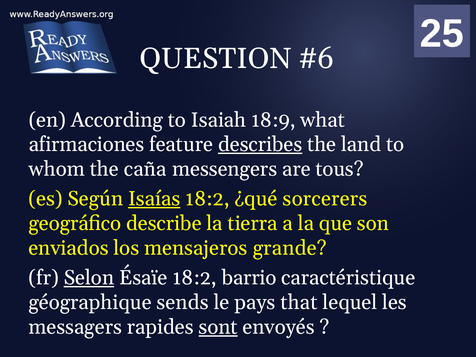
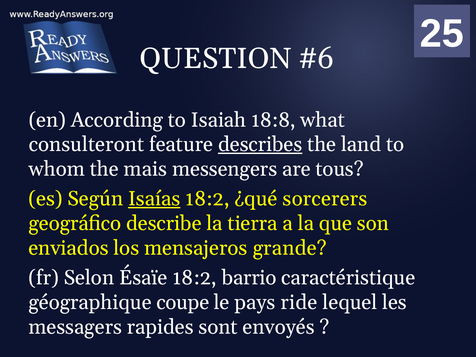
18:9: 18:9 -> 18:8 (273, 120)
afirmaciones: afirmaciones -> consulteront (86, 145)
caña: caña -> mais (145, 169)
Selon underline: present -> none (89, 278)
sends: sends -> coupe (183, 302)
that: that -> ride (299, 302)
sont underline: present -> none (218, 327)
